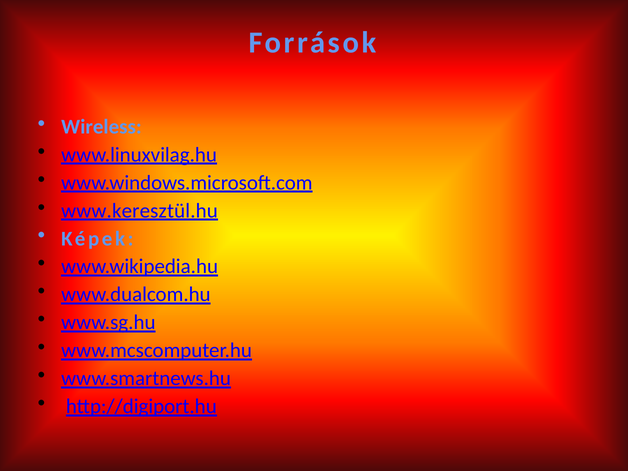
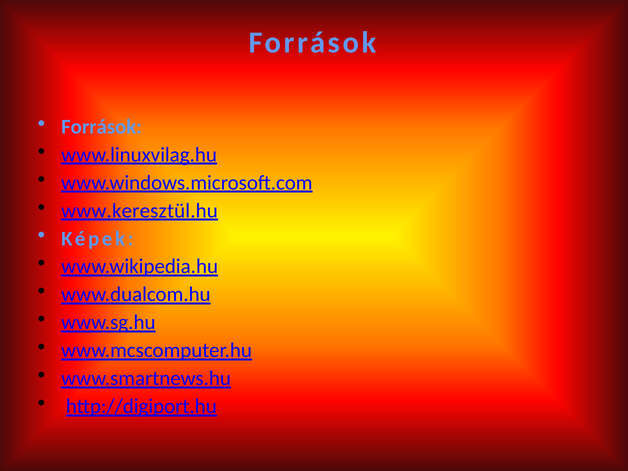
Wireless: Wireless -> Források (102, 127)
